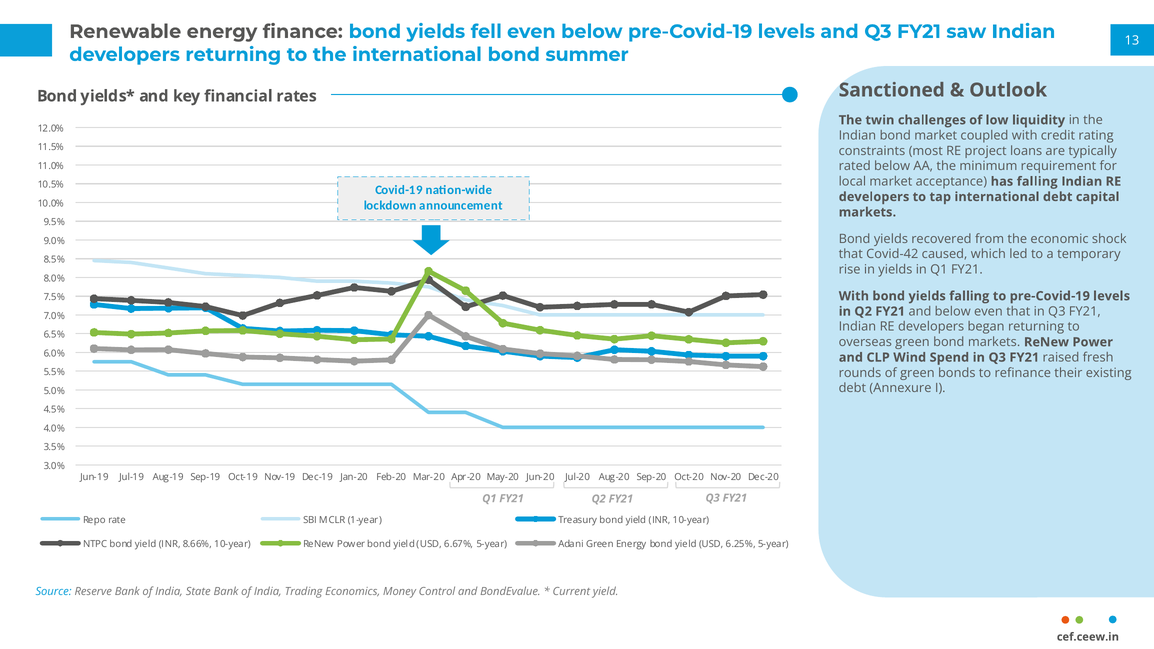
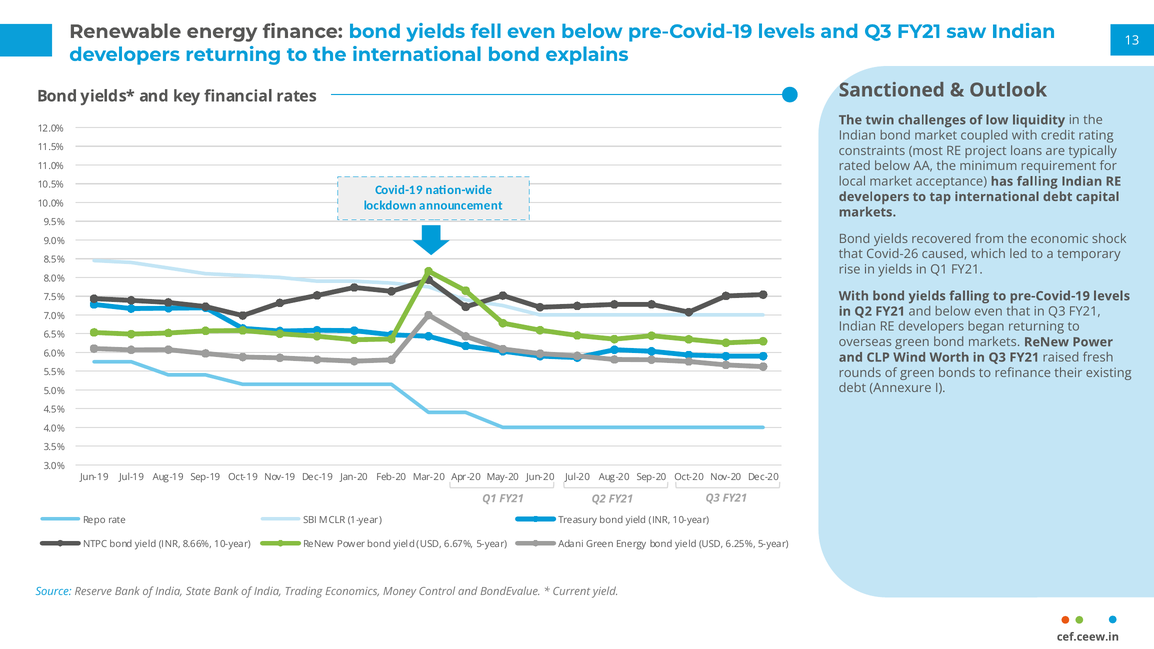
summer: summer -> explains (587, 55)
Covid-42: Covid-42 -> Covid-26 (892, 254)
Spend: Spend -> Worth (949, 358)
